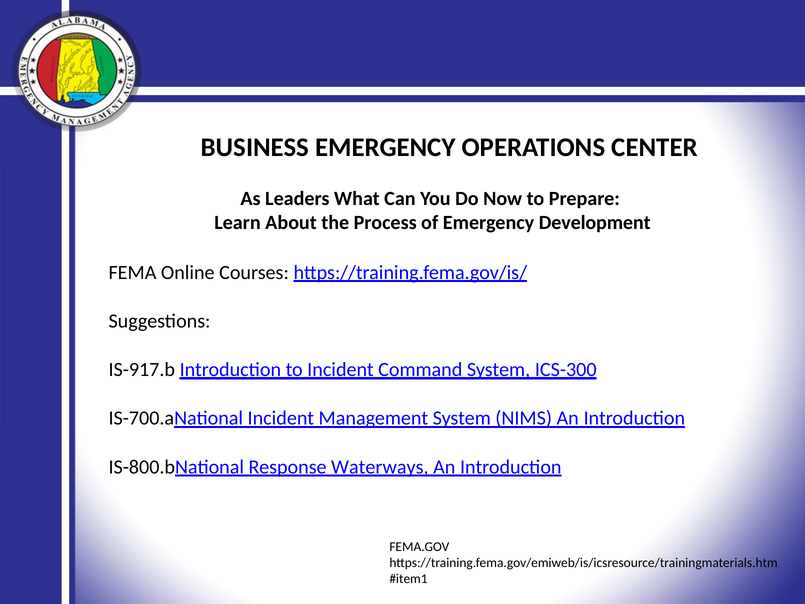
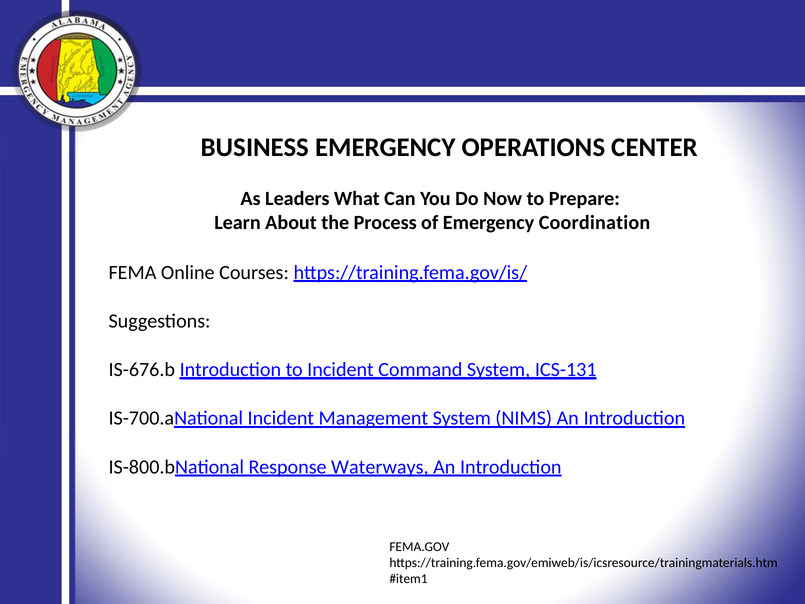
Development: Development -> Coordination (595, 223)
IS-917.b: IS-917.b -> IS-676.b (142, 369)
ICS-300: ICS-300 -> ICS-131 (566, 369)
